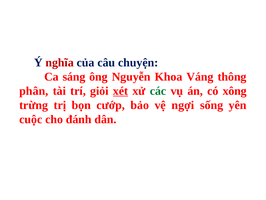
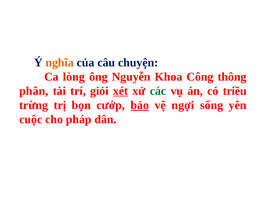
nghĩa colour: red -> orange (60, 62)
sáng: sáng -> lòng (74, 77)
Váng: Váng -> Công (200, 77)
xông: xông -> triều (235, 91)
bảo underline: none -> present (140, 105)
đánh: đánh -> pháp (79, 119)
